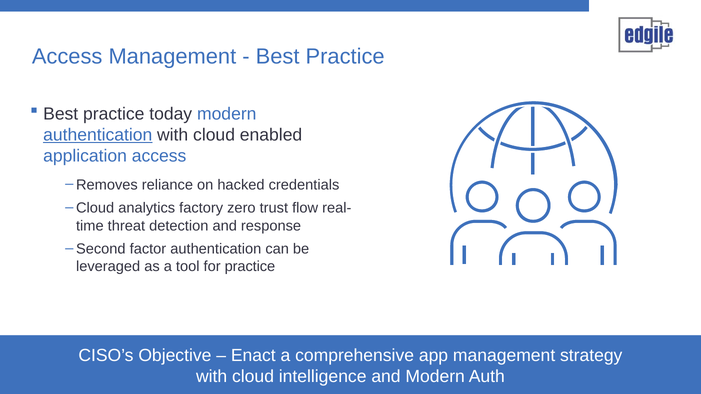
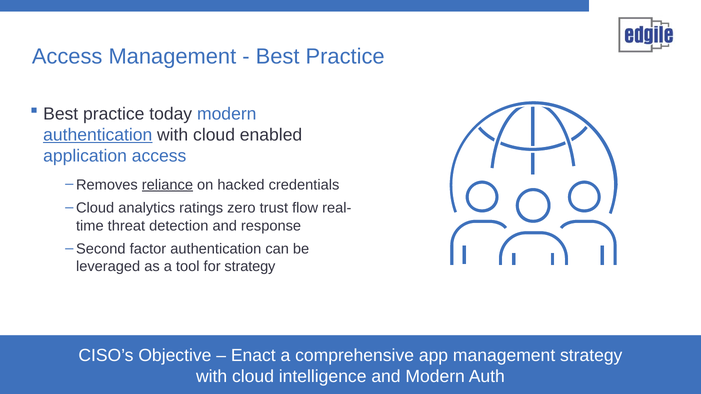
reliance underline: none -> present (167, 185)
factory: factory -> ratings (201, 208)
for practice: practice -> strategy (250, 267)
